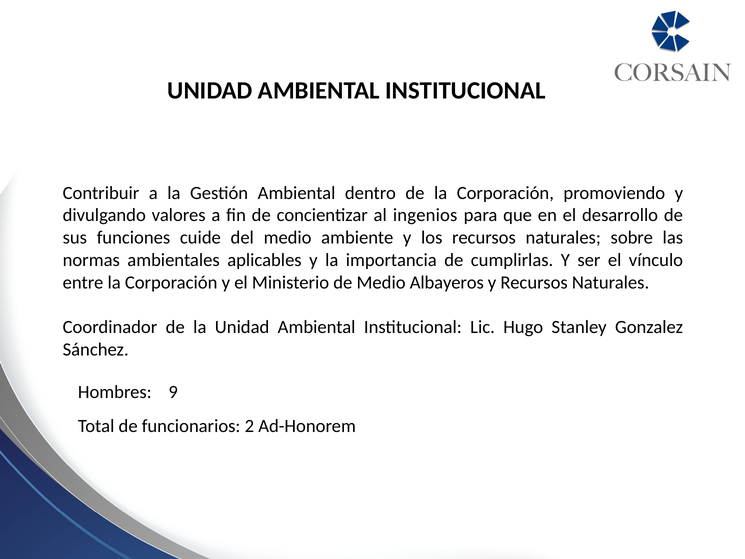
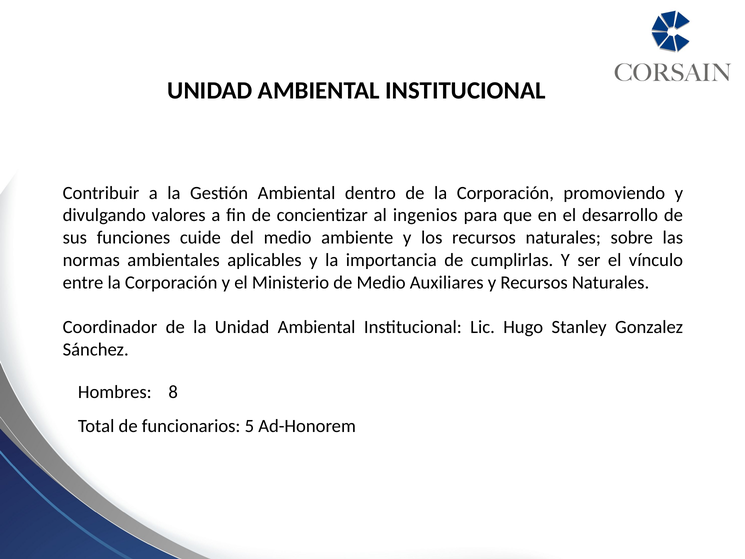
Albayeros: Albayeros -> Auxiliares (447, 282)
9: 9 -> 8 (173, 392)
2: 2 -> 5 (249, 426)
